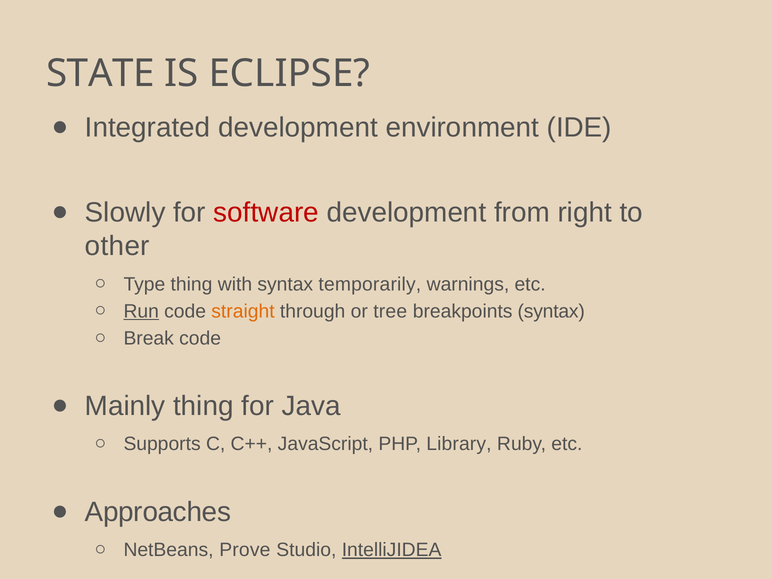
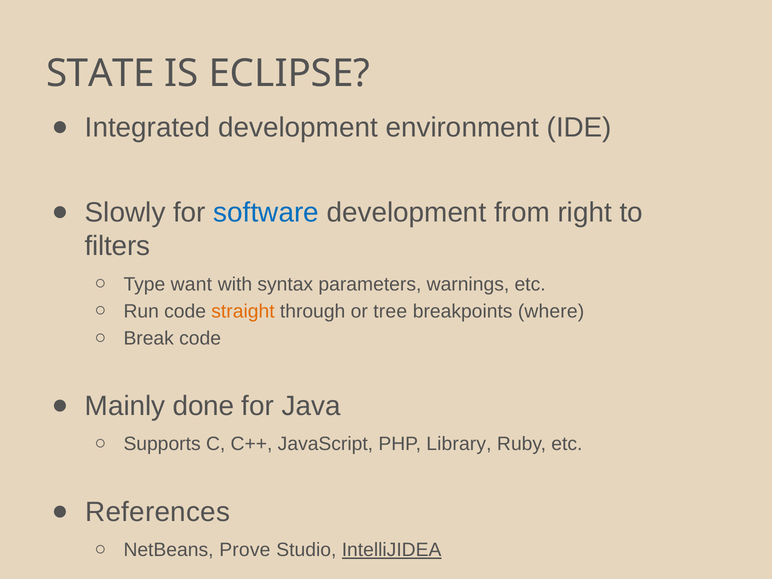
software colour: red -> blue (266, 213)
other: other -> filters (118, 246)
Type thing: thing -> want (191, 284)
temporarily: temporarily -> parameters (370, 284)
Run underline: present -> none (141, 311)
breakpoints syntax: syntax -> where (551, 311)
Mainly thing: thing -> done (204, 406)
Approaches: Approaches -> References (158, 512)
